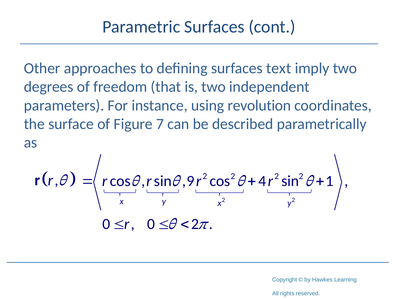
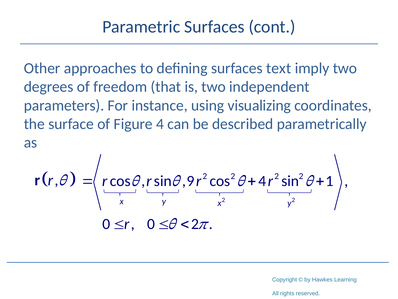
revolution: revolution -> visualizing (259, 105)
Figure 7: 7 -> 4 (160, 124)
